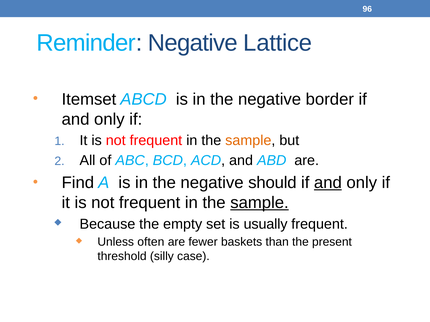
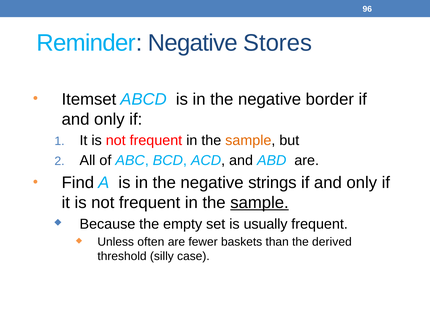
Lattice: Lattice -> Stores (278, 43)
should: should -> strings (272, 183)
and underline: present -> none (328, 183)
present: present -> derived (332, 242)
